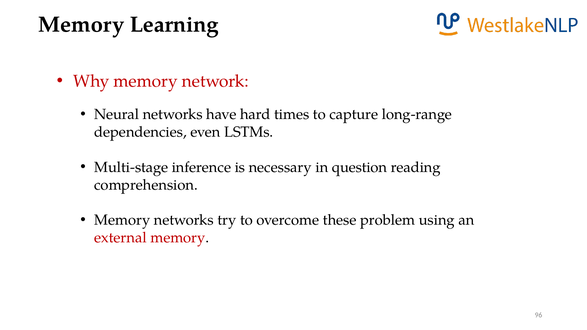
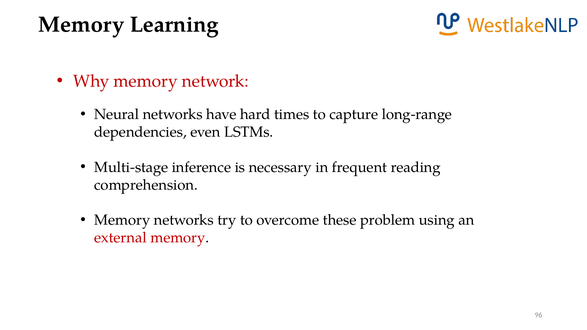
question: question -> frequent (359, 167)
